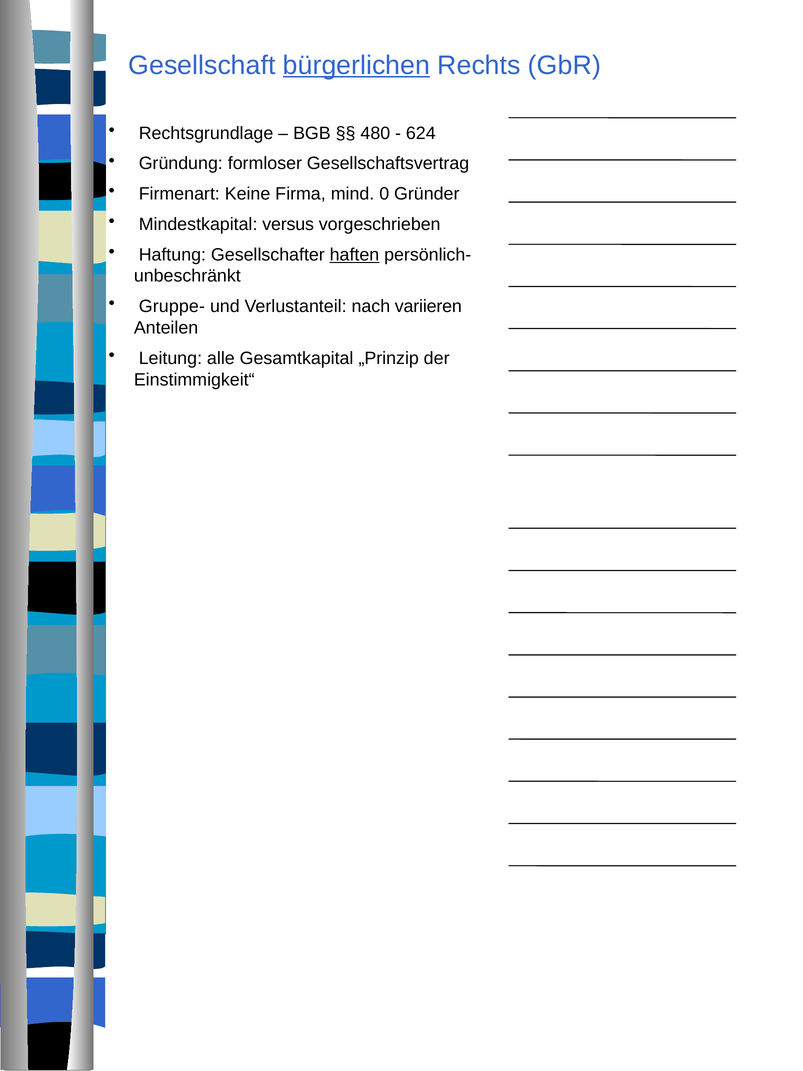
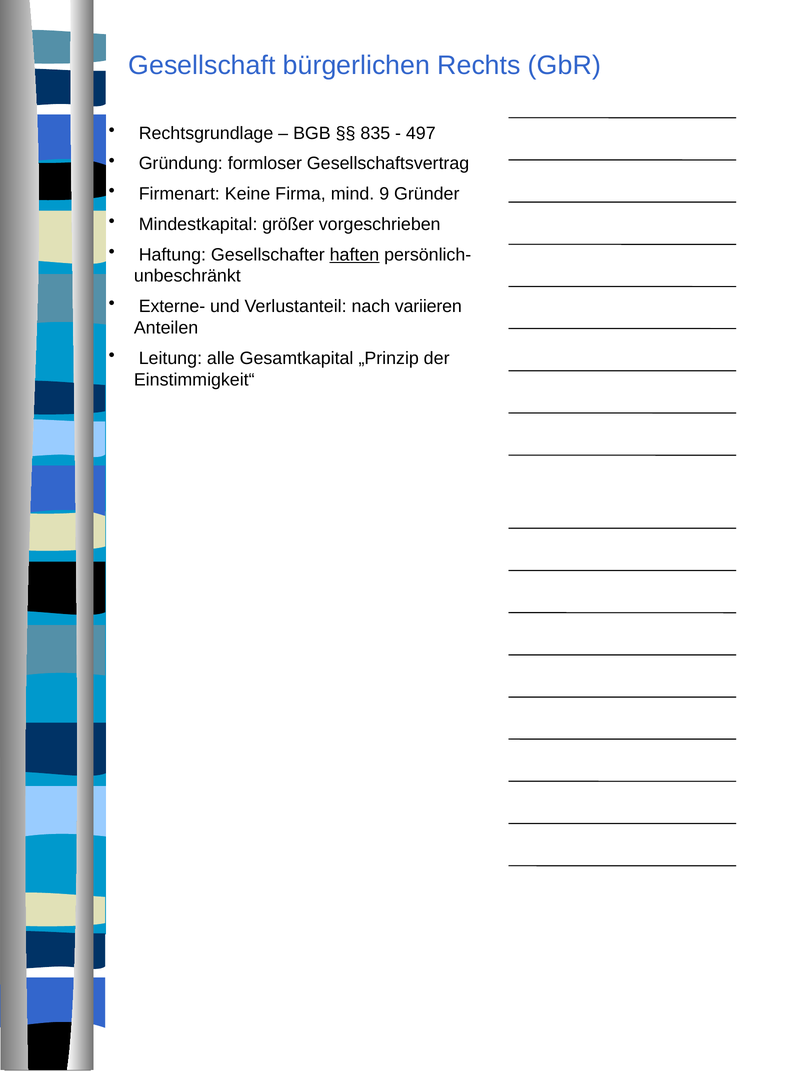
bürgerlichen underline: present -> none (356, 65)
480: 480 -> 835 (375, 133)
624: 624 -> 497 (421, 133)
0: 0 -> 9 (384, 194)
versus: versus -> größer (288, 224)
Gruppe-: Gruppe- -> Externe- (172, 306)
